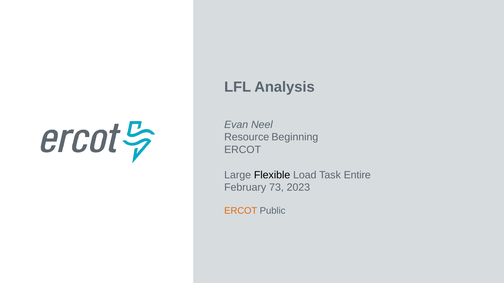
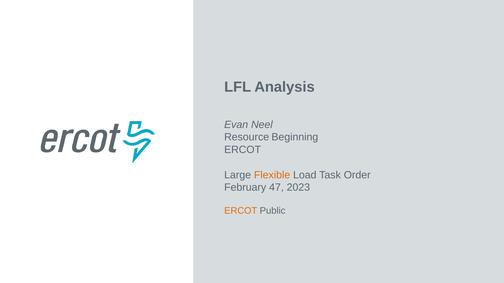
Flexible colour: black -> orange (272, 175)
Entire: Entire -> Order (357, 175)
73: 73 -> 47 (276, 188)
